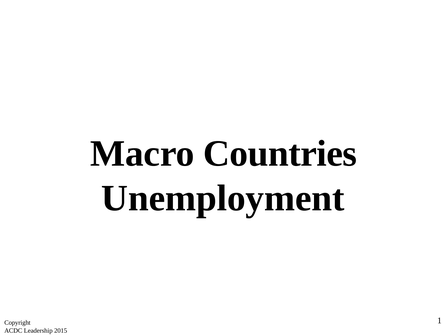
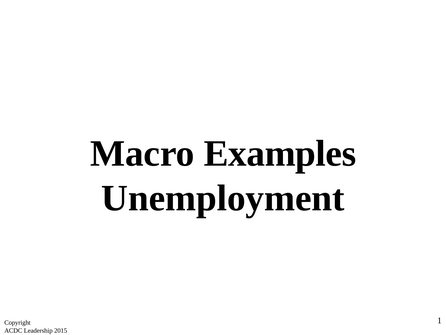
Countries: Countries -> Examples (280, 153)
